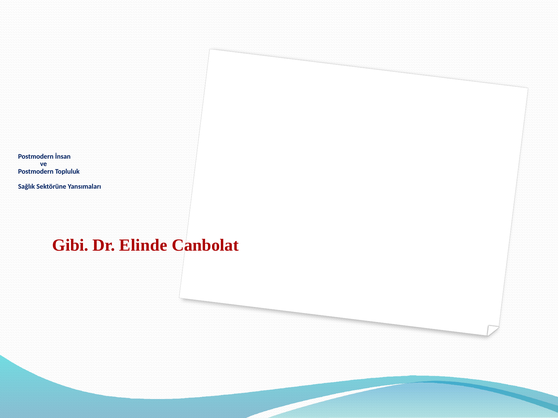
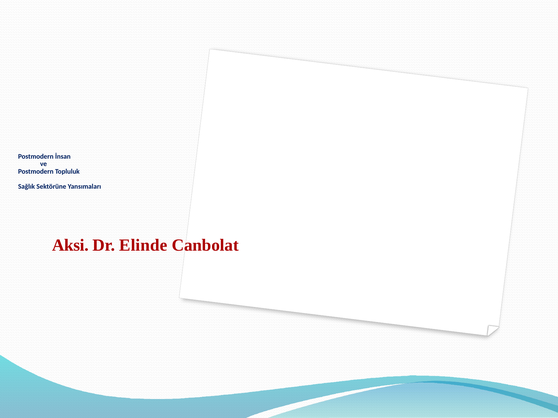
Gibi: Gibi -> Aksi (70, 245)
